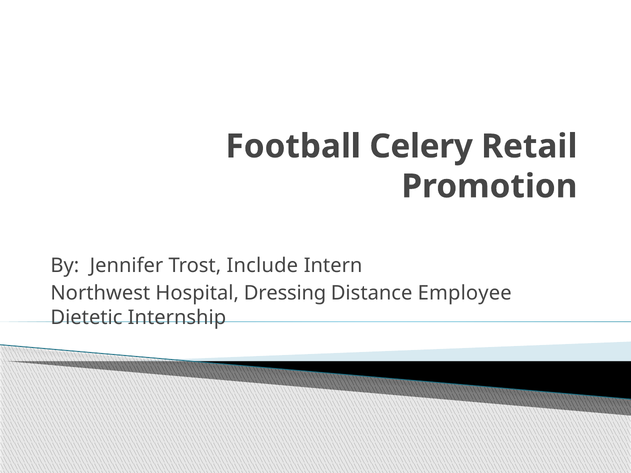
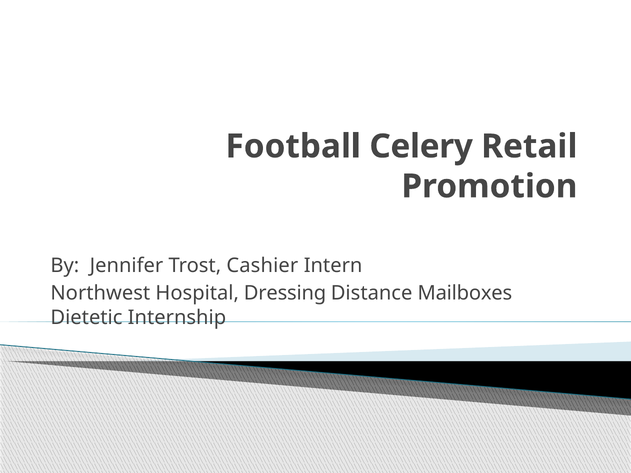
Include: Include -> Cashier (262, 266)
Employee: Employee -> Mailboxes (465, 293)
